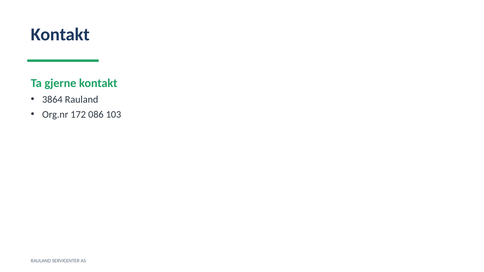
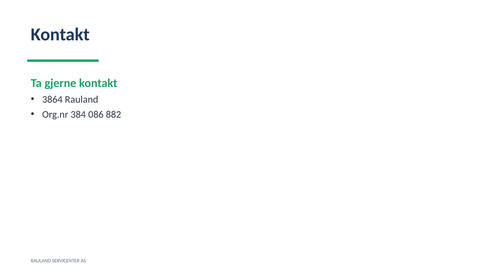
172: 172 -> 384 (78, 115)
103: 103 -> 882 (114, 115)
